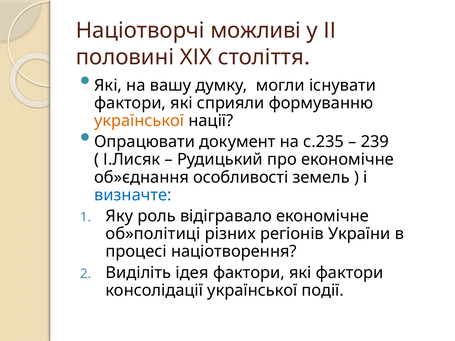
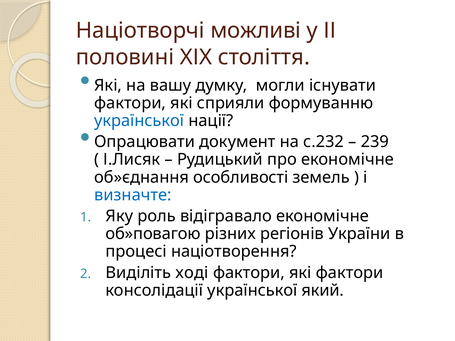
української colour: orange -> blue (139, 121)
с.235: с.235 -> с.232 (324, 142)
об»політиці: об»політиці -> об»повагою (153, 234)
ідея: ідея -> ході (192, 273)
події: події -> який (323, 291)
